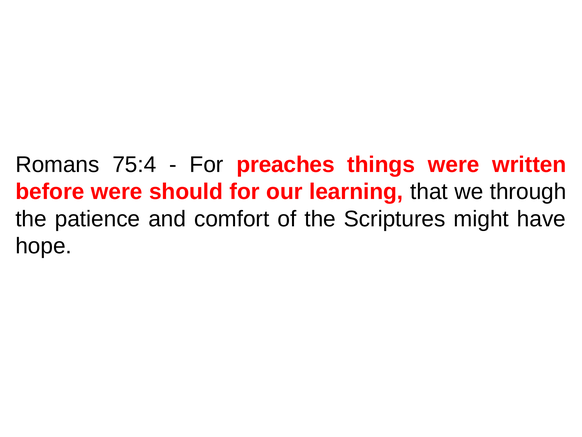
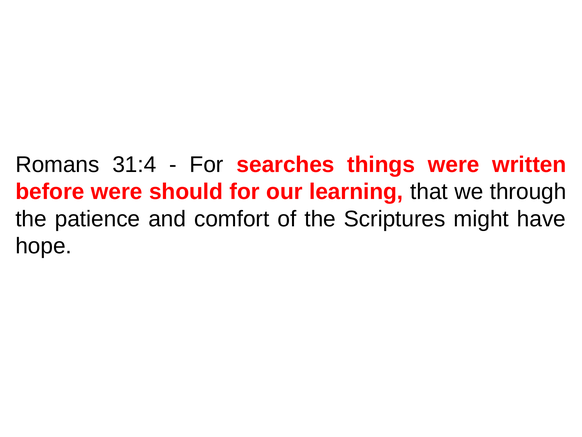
75:4: 75:4 -> 31:4 (134, 164)
preaches: preaches -> searches (286, 164)
